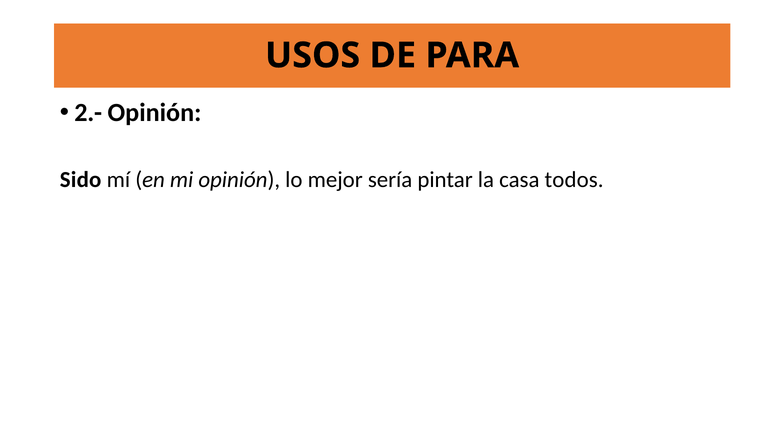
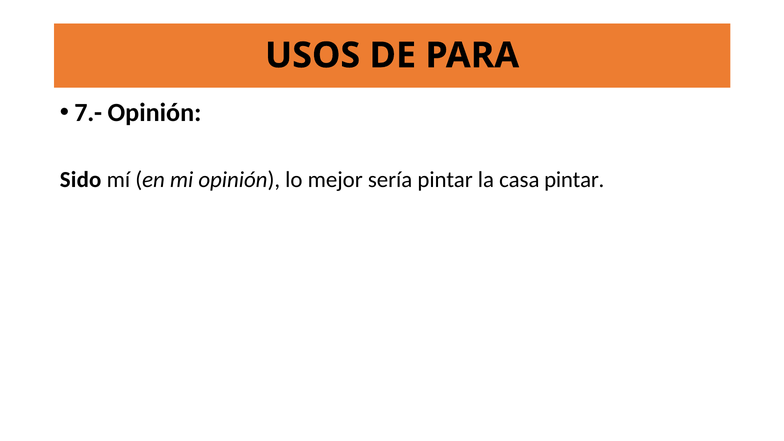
2.-: 2.- -> 7.- (88, 112)
casa todos: todos -> pintar (574, 180)
